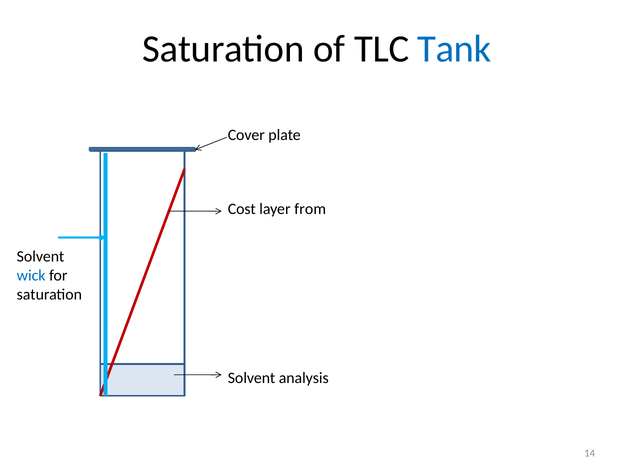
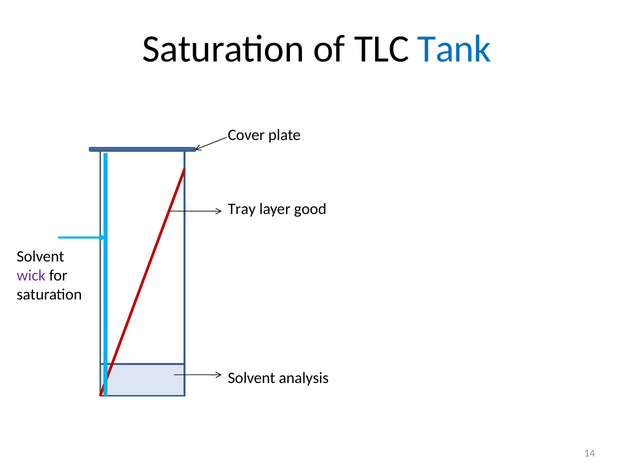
Cost: Cost -> Tray (242, 209)
from: from -> good (310, 209)
wick colour: blue -> purple (31, 275)
